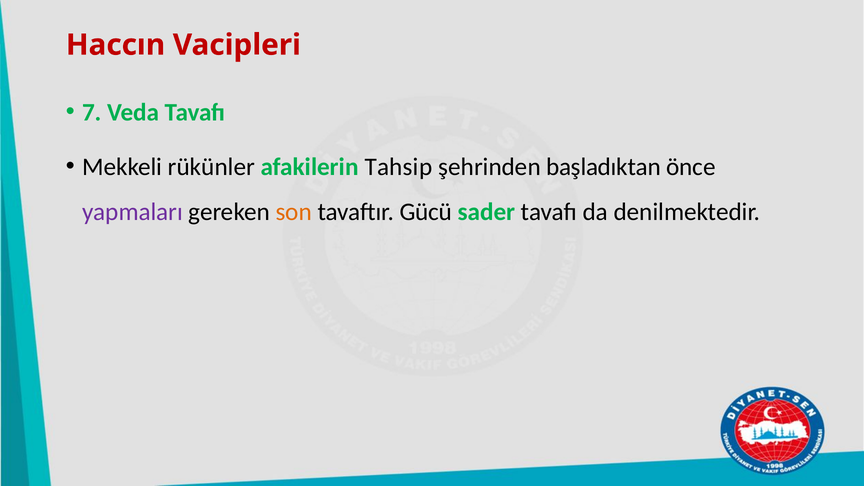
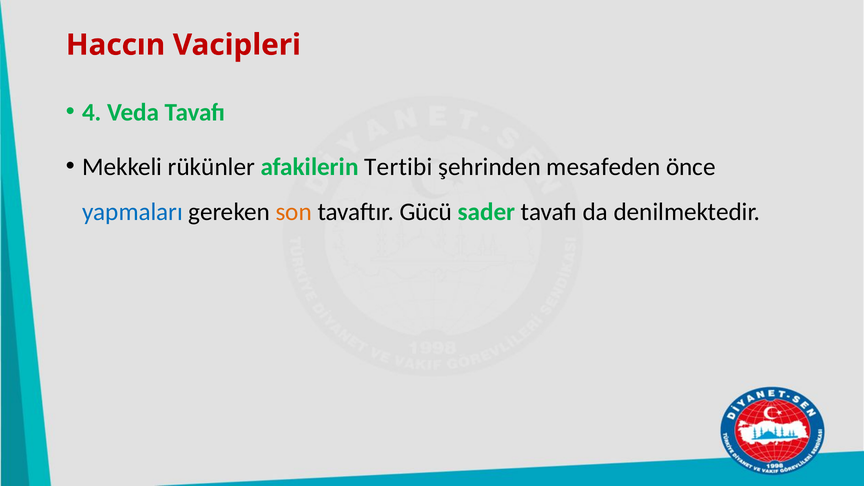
7: 7 -> 4 (92, 113)
Tahsip: Tahsip -> Tertibi (398, 167)
başladıktan: başladıktan -> mesafeden (603, 167)
yapmaları colour: purple -> blue (132, 212)
